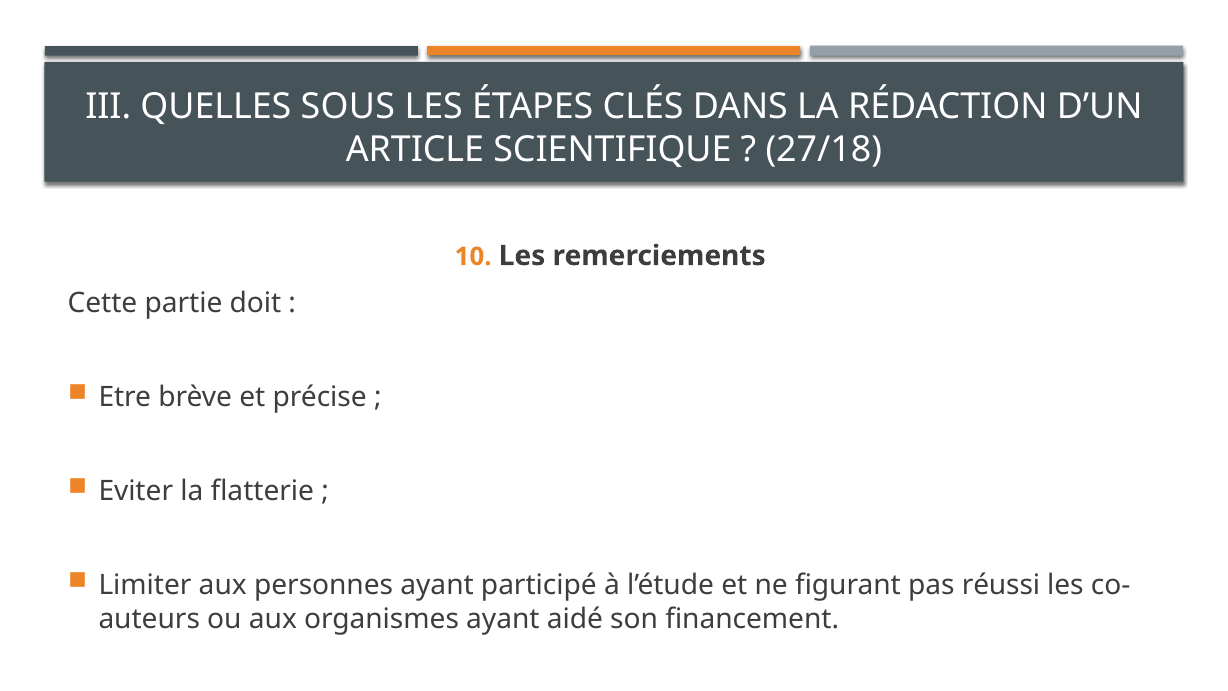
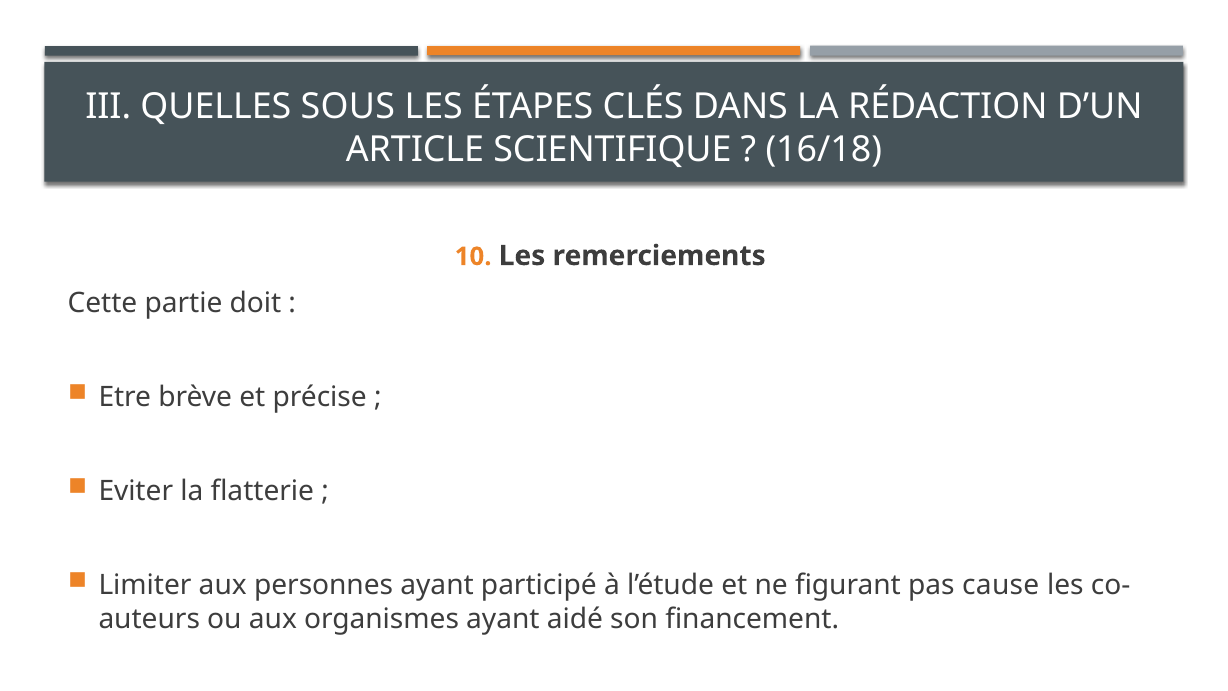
27/18: 27/18 -> 16/18 (824, 149)
réussi: réussi -> cause (1001, 585)
